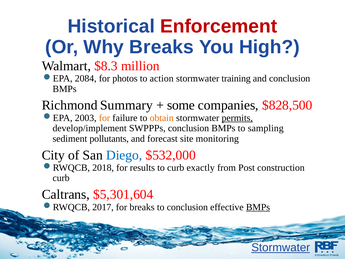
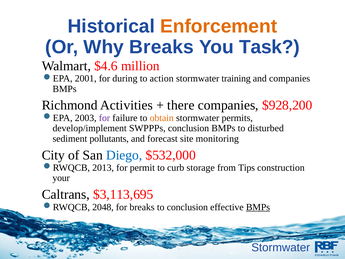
Enforcement colour: red -> orange (219, 26)
High: High -> Task (269, 47)
$8.3: $8.3 -> $4.6 (106, 66)
2084: 2084 -> 2001 (86, 78)
photos: photos -> during (125, 78)
and conclusion: conclusion -> companies (290, 78)
Summary: Summary -> Activities (127, 105)
some: some -> there (181, 105)
$828,500: $828,500 -> $928,200 (287, 105)
for colour: orange -> purple (104, 118)
permits underline: present -> none (237, 118)
sampling: sampling -> disturbed (266, 128)
2018: 2018 -> 2013 (103, 168)
results: results -> permit (142, 168)
exactly: exactly -> storage (201, 168)
Post: Post -> Tips (247, 168)
curb: curb -> your (61, 178)
$5,301,604: $5,301,604 -> $3,113,695 (123, 194)
2017: 2017 -> 2048 (103, 207)
Stormwater underline: present -> none (281, 247)
